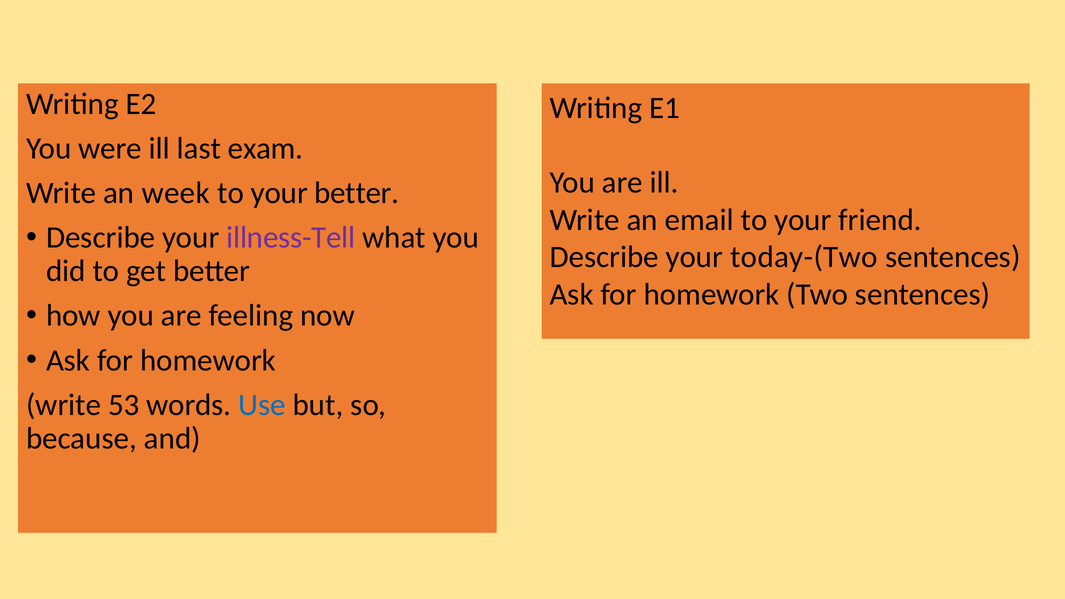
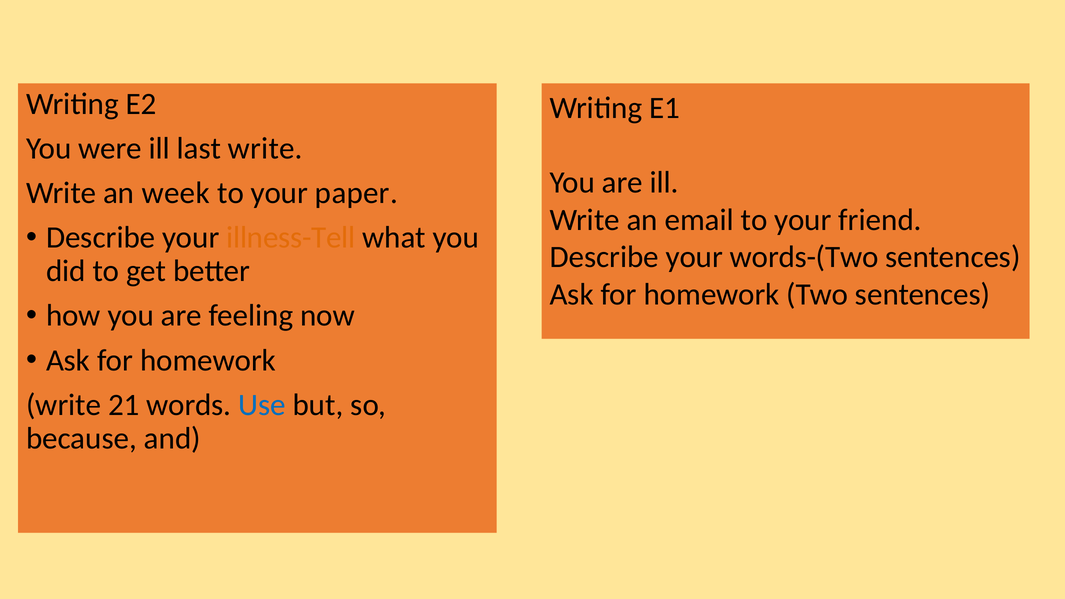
last exam: exam -> write (265, 148)
your better: better -> paper (356, 193)
illness-Tell colour: purple -> orange (291, 238)
today-(Two: today-(Two -> words-(Two (804, 257)
53: 53 -> 21 (124, 405)
